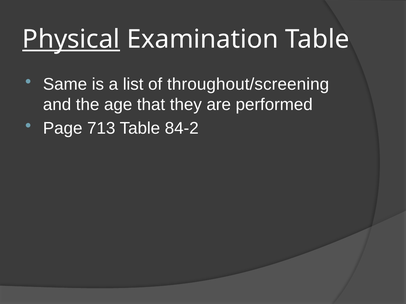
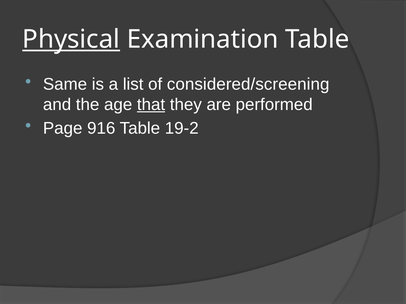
throughout/screening: throughout/screening -> considered/screening (248, 84)
that underline: none -> present (151, 105)
713: 713 -> 916 (101, 128)
84-2: 84-2 -> 19-2 (182, 128)
